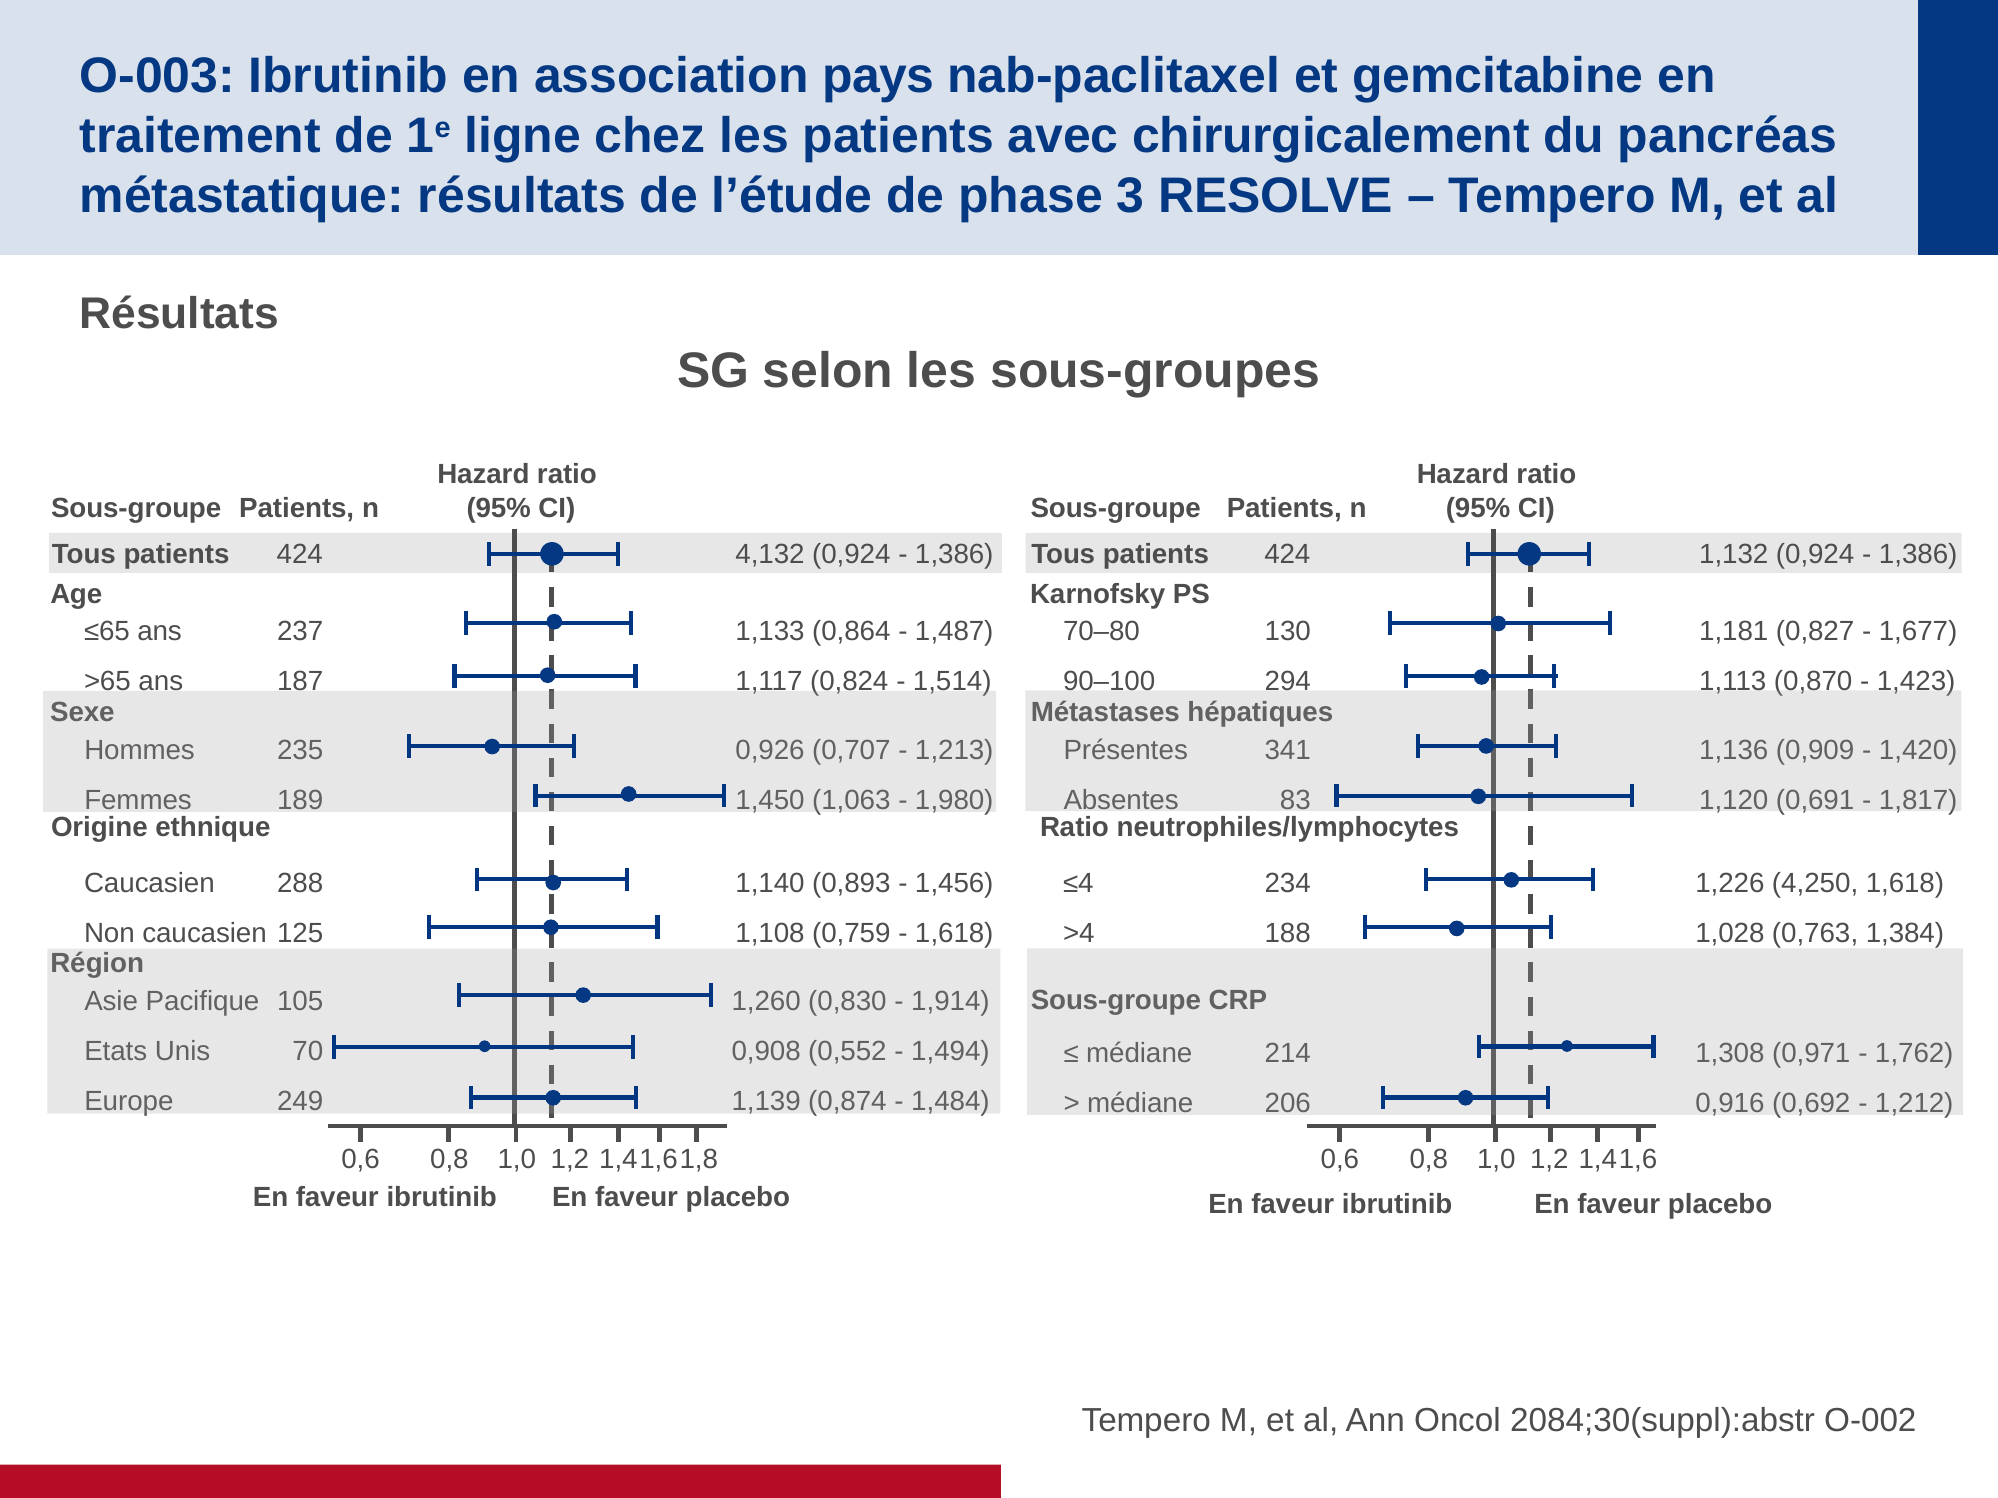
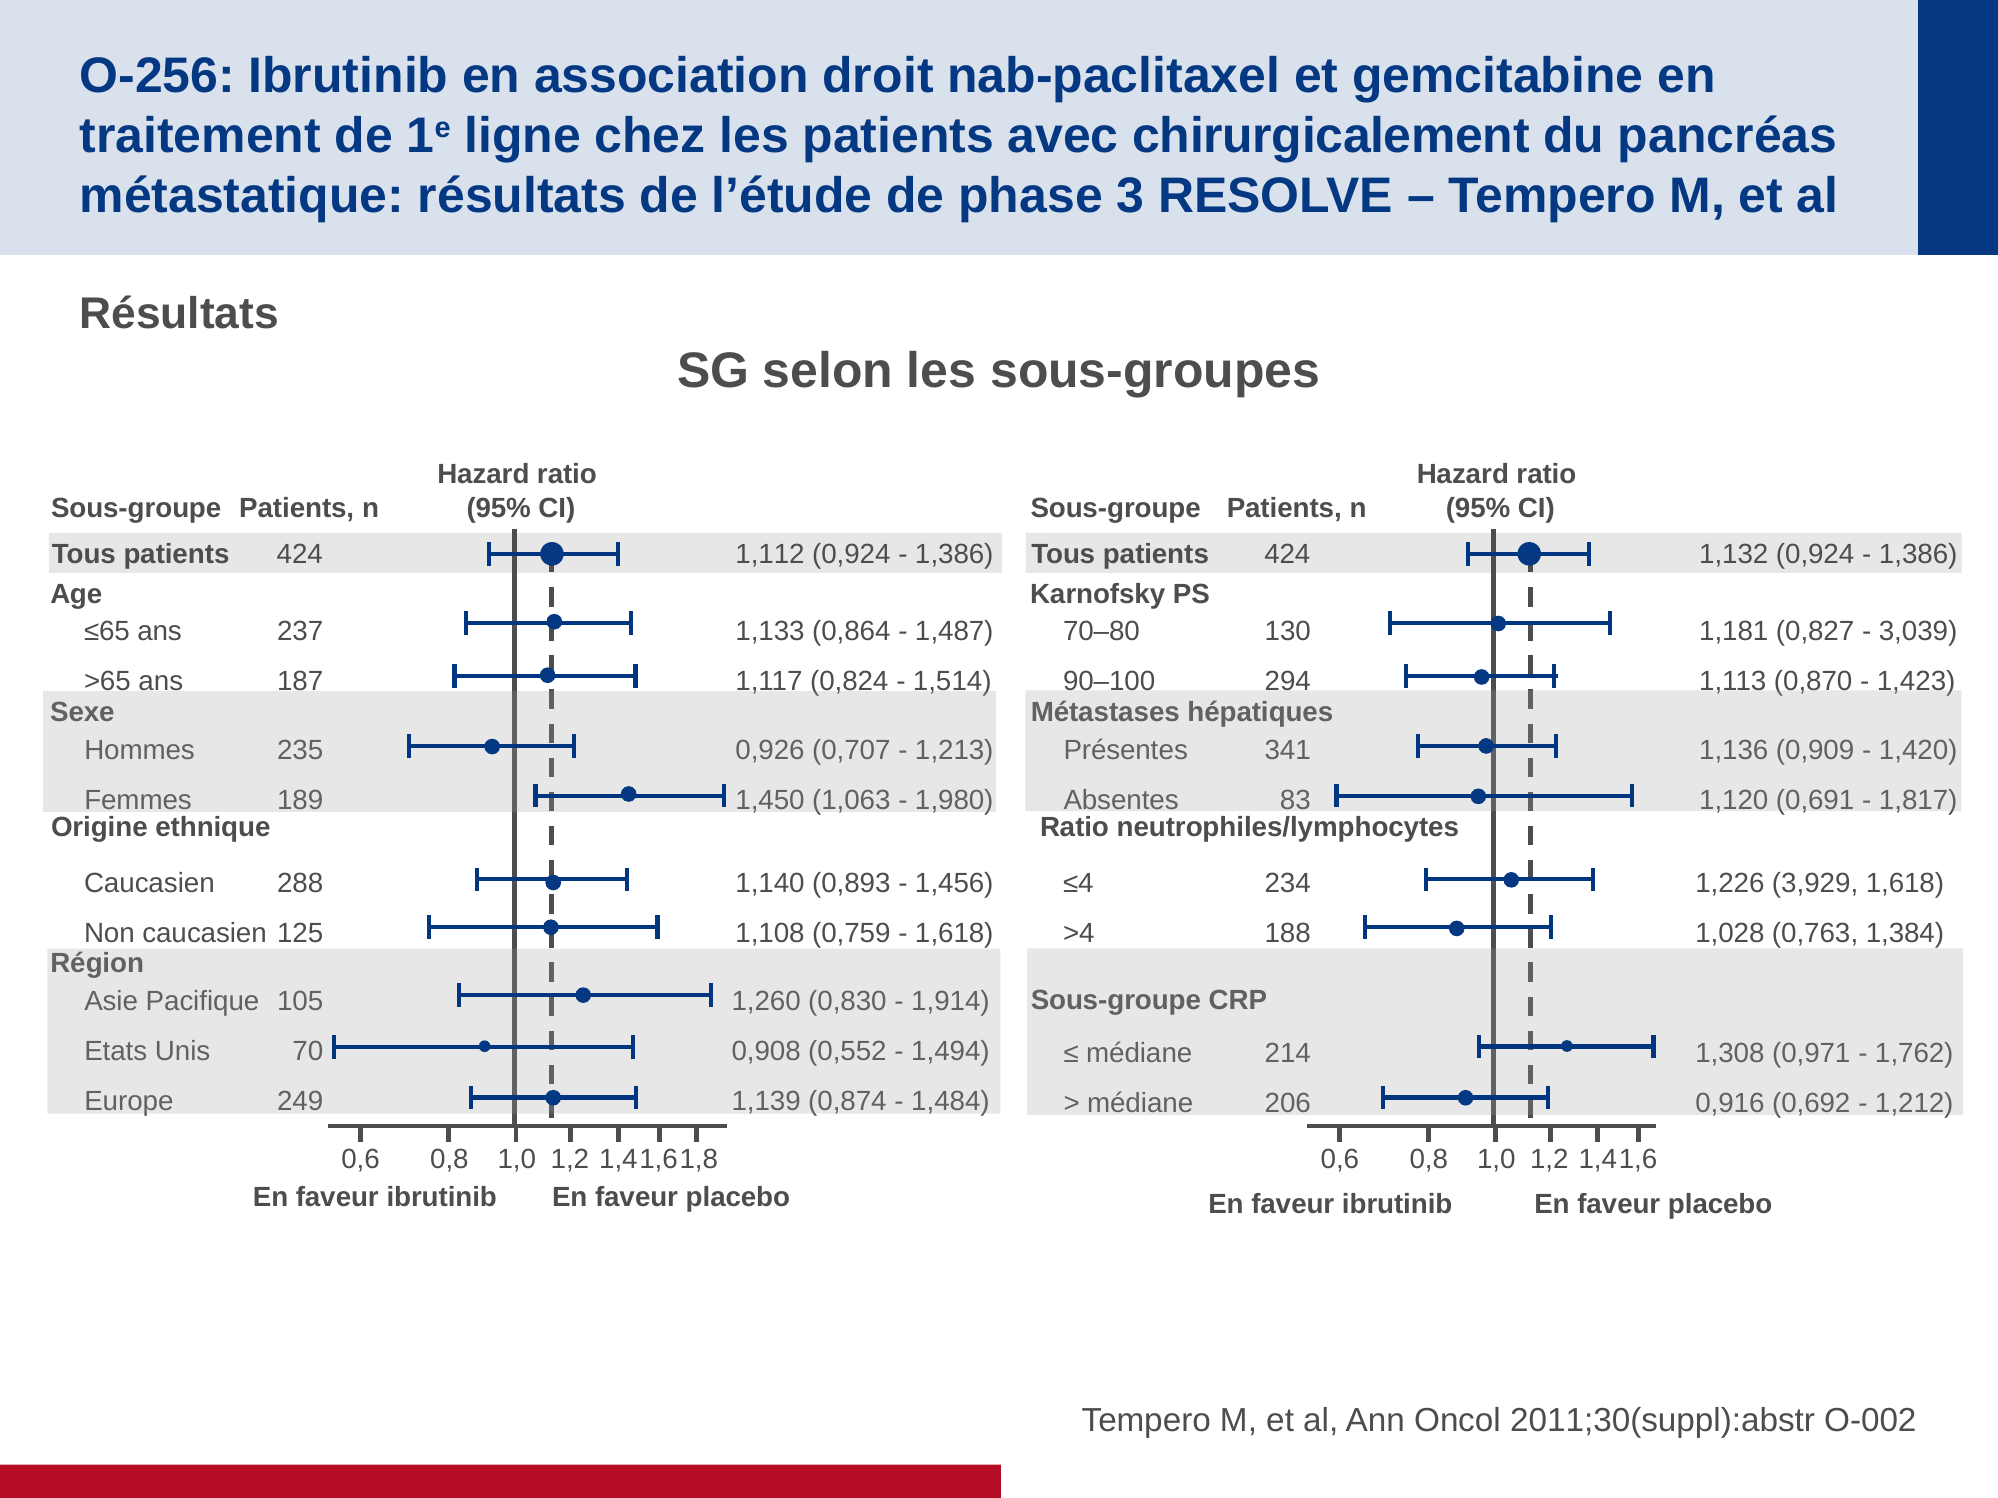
O-003: O-003 -> O-256 (157, 76)
pays: pays -> droit (878, 76)
4,132: 4,132 -> 1,112 (770, 555)
1,677: 1,677 -> 3,039 (1918, 632)
4,250: 4,250 -> 3,929 (1815, 884)
2084;30(suppl):abstr: 2084;30(suppl):abstr -> 2011;30(suppl):abstr (1663, 1421)
